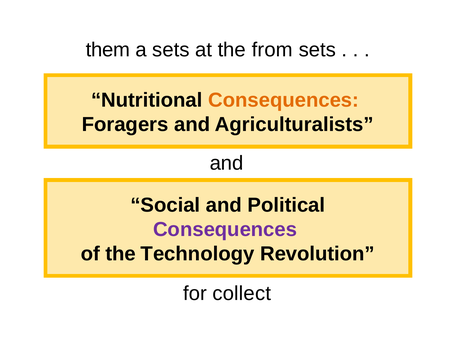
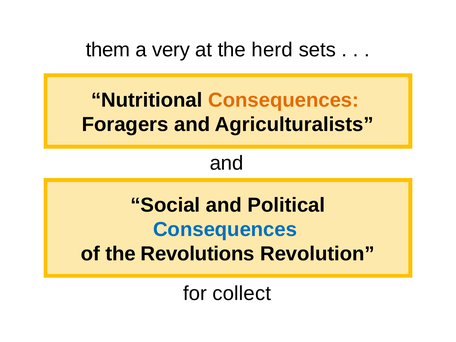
a sets: sets -> very (171, 50)
from: from -> herd (272, 50)
Consequences colour: purple -> blue (225, 229)
Technology: Technology -> Revolutions (198, 254)
